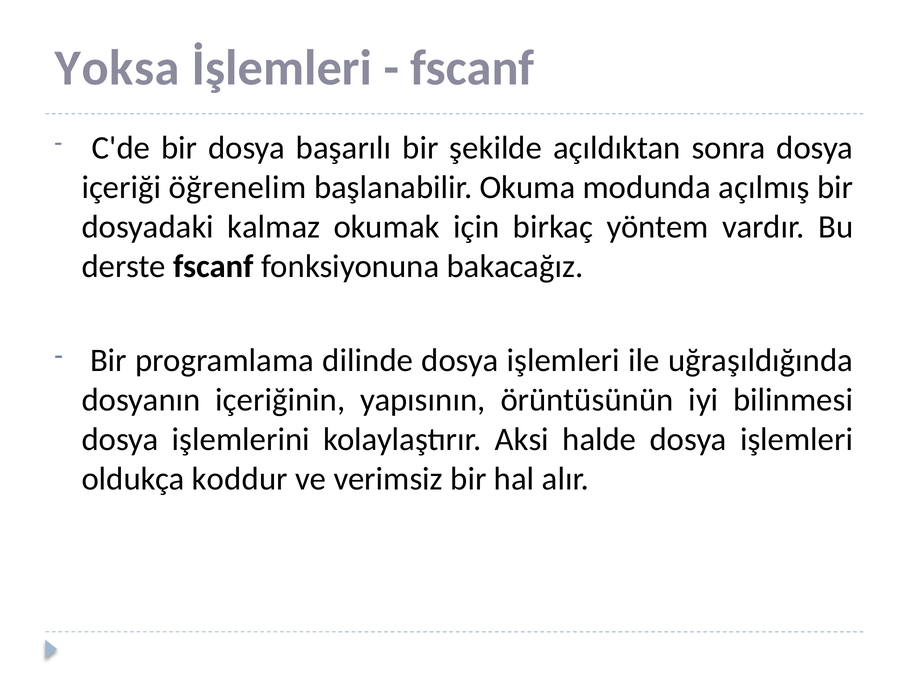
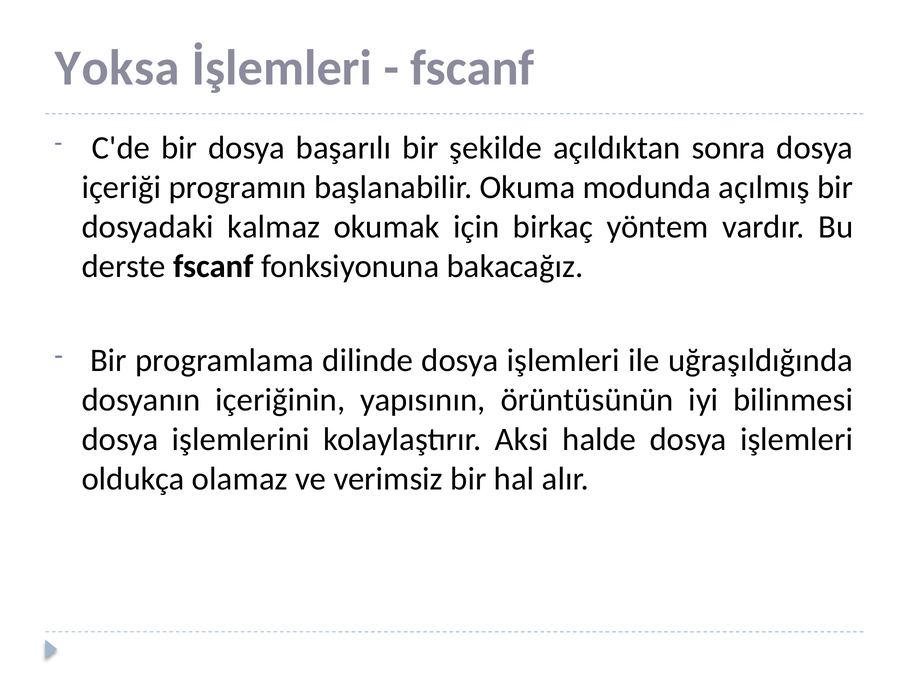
öğrenelim: öğrenelim -> programın (238, 187)
koddur: koddur -> olamaz (240, 479)
